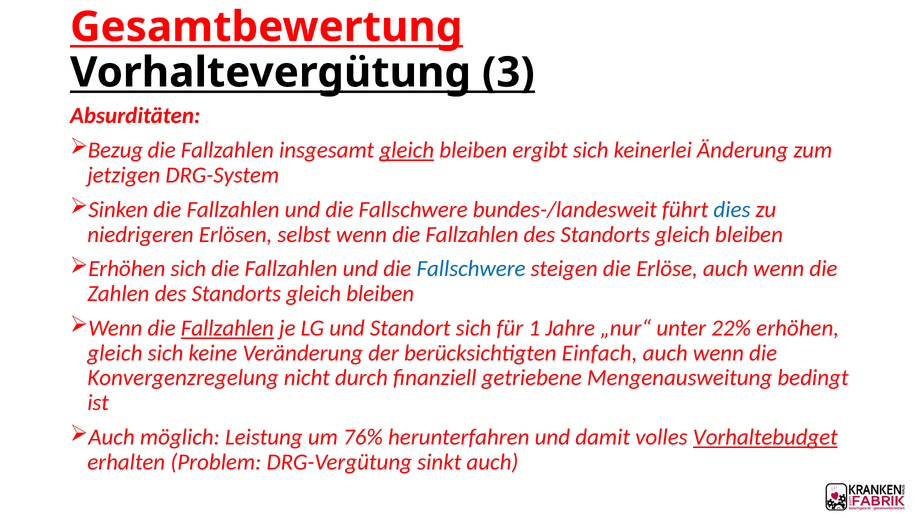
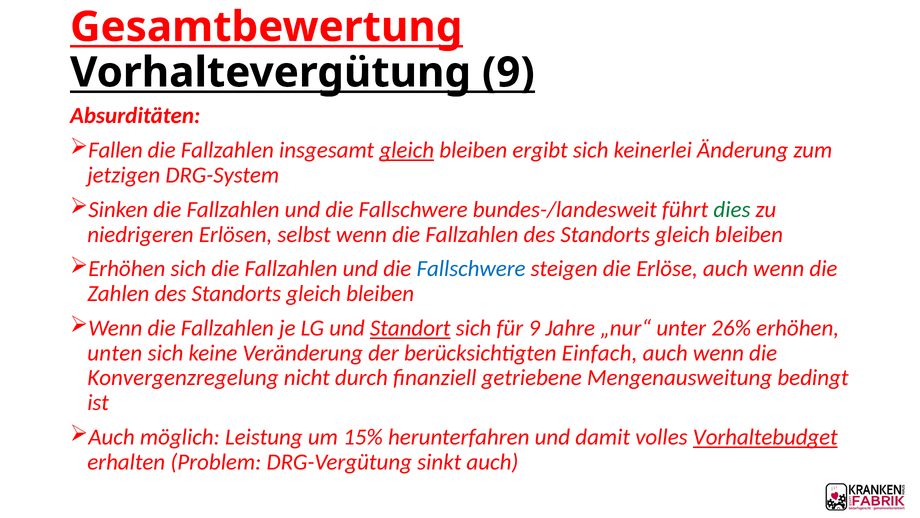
Vorhaltevergütung 3: 3 -> 9 (508, 72)
Bezug: Bezug -> Fallen (115, 150)
dies colour: blue -> green (732, 209)
Fallzahlen underline: present -> none (227, 328)
Standort underline: none -> present (410, 328)
für 1: 1 -> 9 (534, 328)
22%: 22% -> 26% (731, 328)
gleich: gleich -> unten (115, 353)
76%: 76% -> 15% (363, 437)
